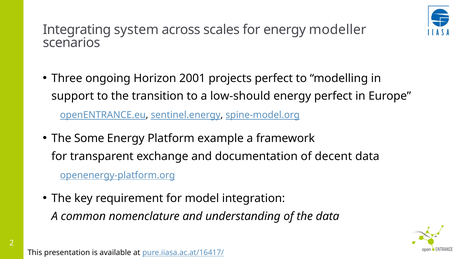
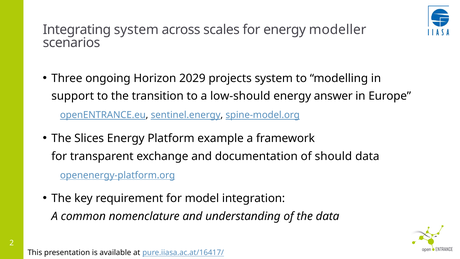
2001: 2001 -> 2029 (192, 78)
projects perfect: perfect -> system (274, 78)
energy perfect: perfect -> answer (333, 96)
Some: Some -> Slices (89, 138)
decent: decent -> should (333, 156)
